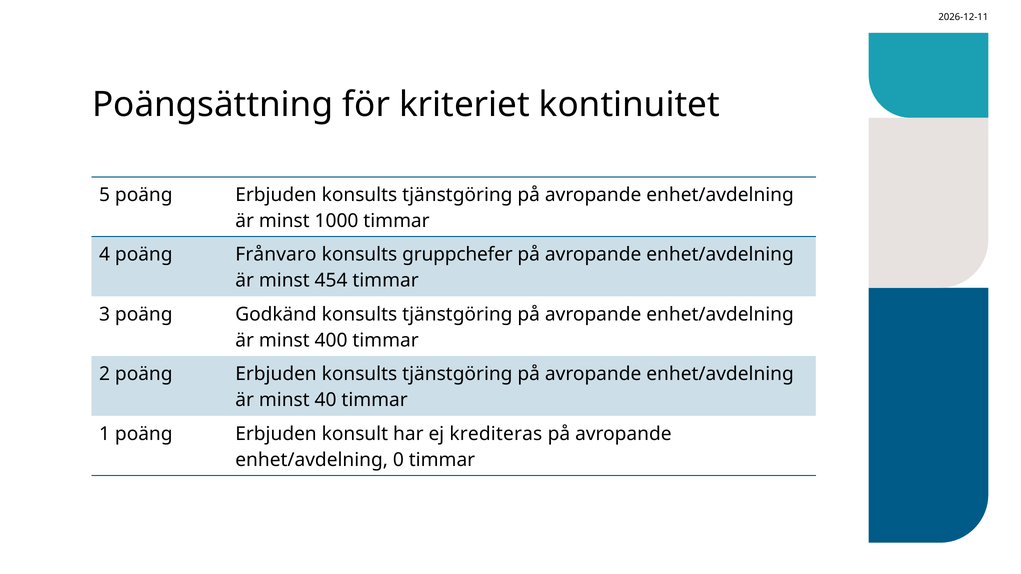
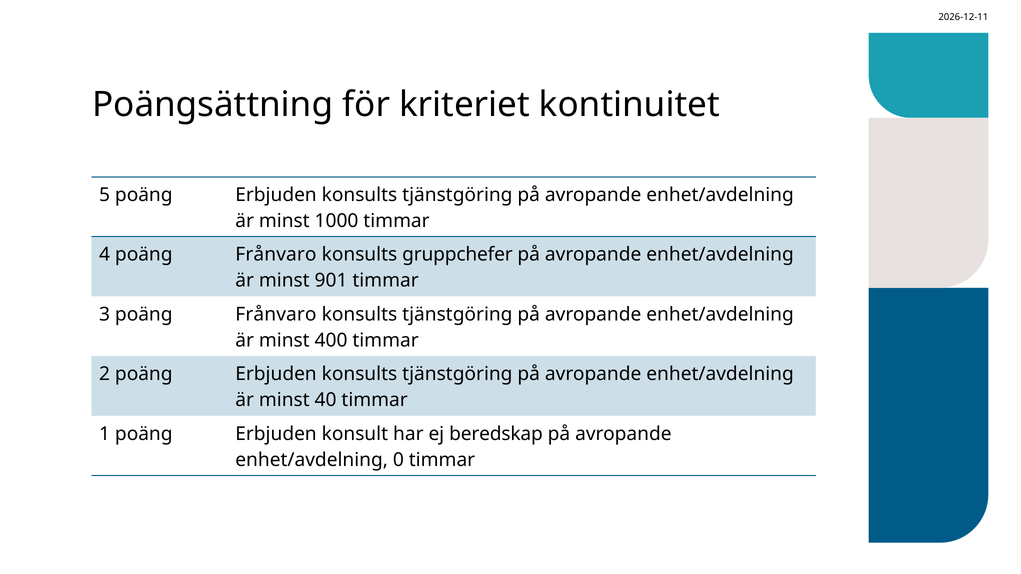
454: 454 -> 901 (331, 281)
3 poäng Godkänd: Godkänd -> Frånvaro (276, 314)
krediteras: krediteras -> beredskap (496, 434)
